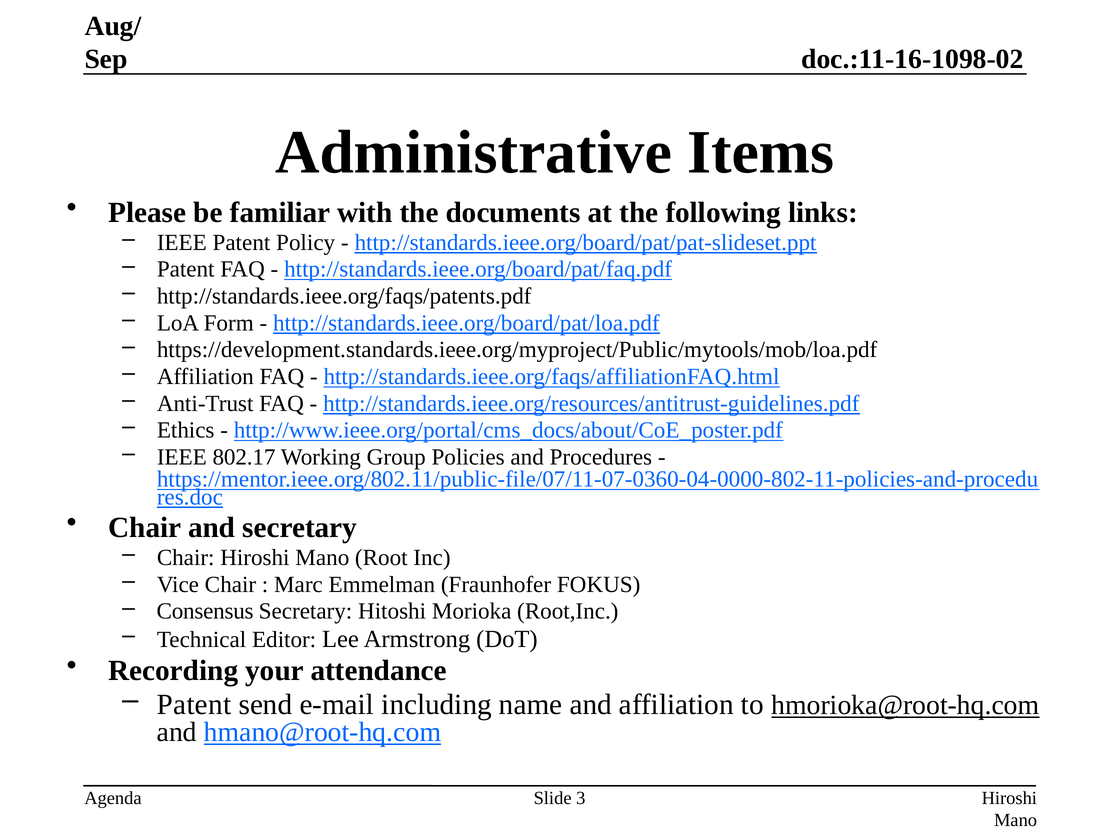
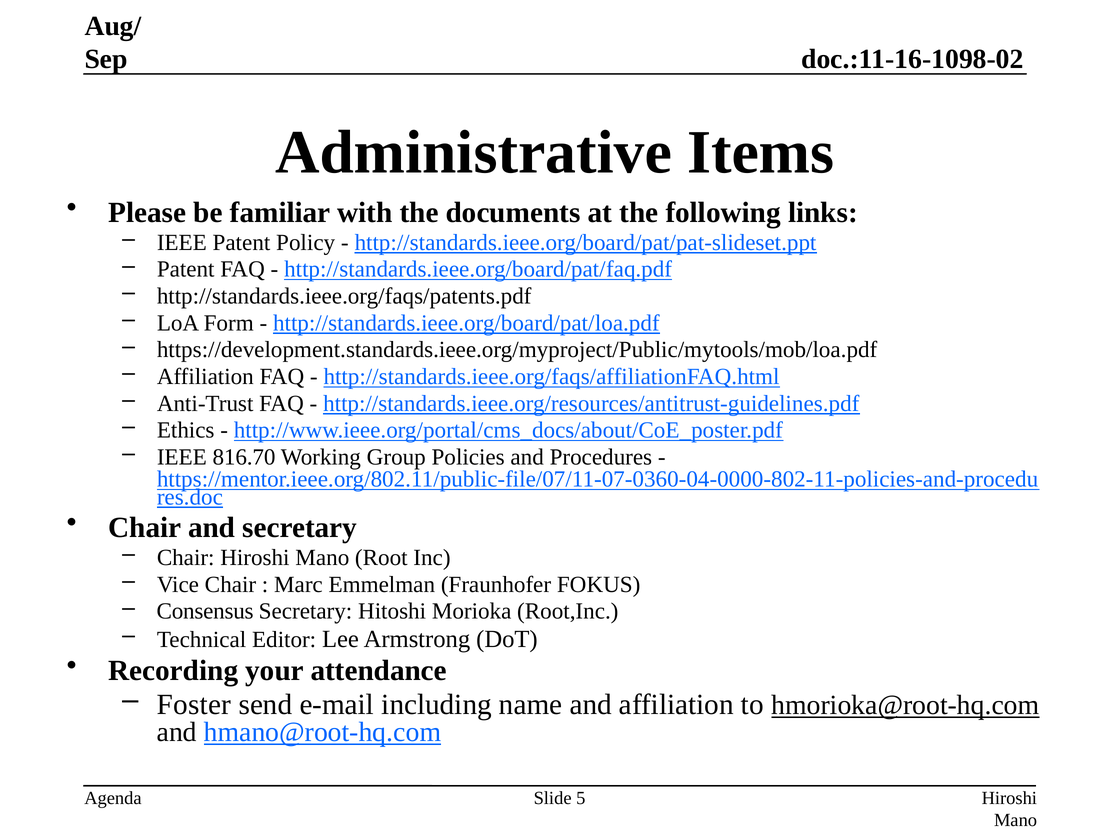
802.17: 802.17 -> 816.70 (244, 457)
Patent: Patent -> Foster (194, 705)
3: 3 -> 5 (581, 798)
